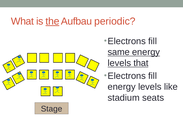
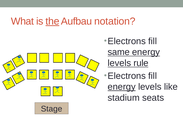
periodic: periodic -> notation (115, 21)
that: that -> rule (141, 63)
energy underline: none -> present (122, 87)
